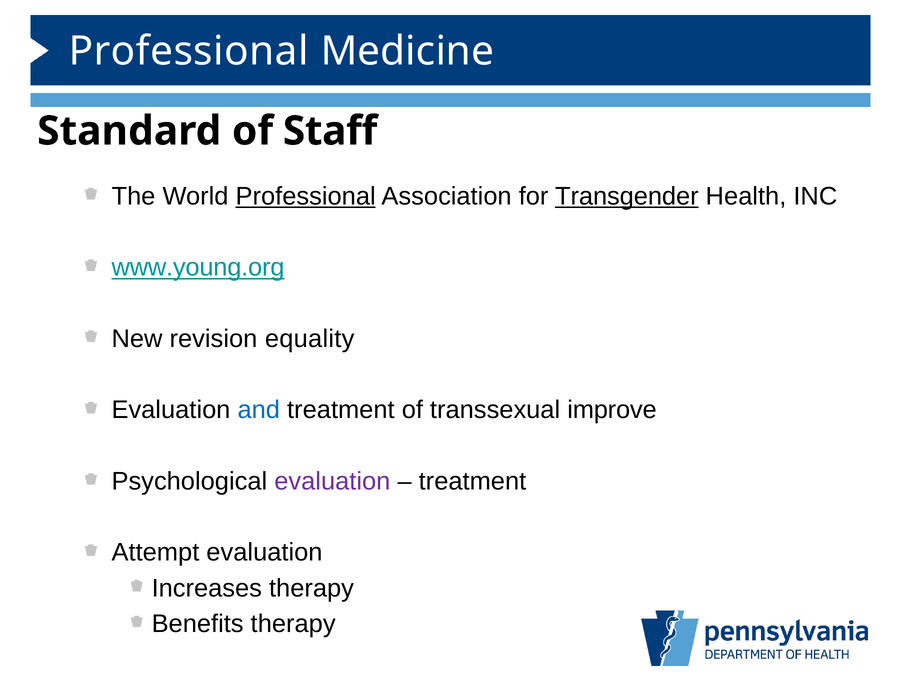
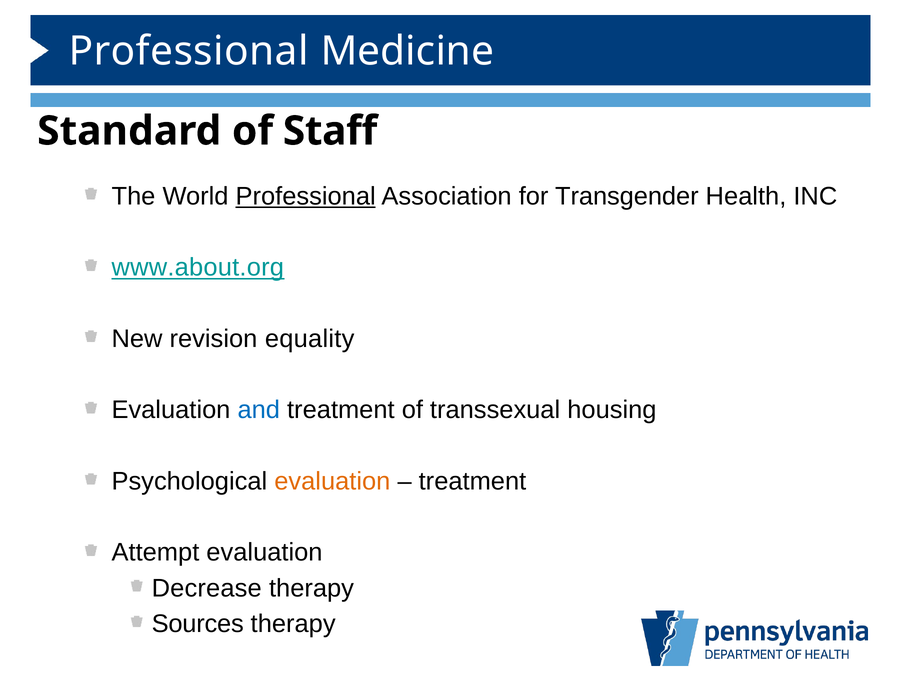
Transgender underline: present -> none (627, 196)
www.young.org: www.young.org -> www.about.org (198, 267)
improve: improve -> housing (612, 410)
evaluation colour: purple -> orange (332, 481)
Increases: Increases -> Decrease (207, 588)
Benefits: Benefits -> Sources (198, 624)
